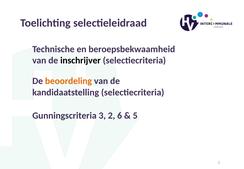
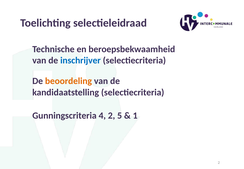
inschrijver colour: black -> blue (80, 60)
3: 3 -> 4 (102, 116)
6: 6 -> 5 (120, 116)
5: 5 -> 1 (135, 116)
